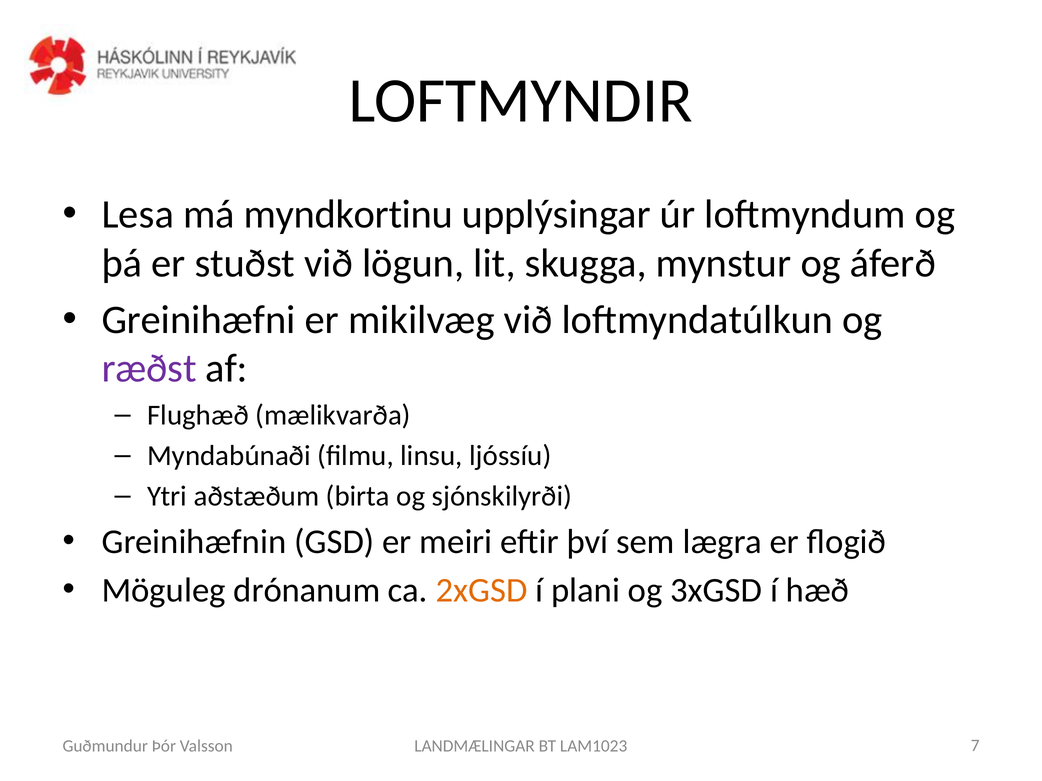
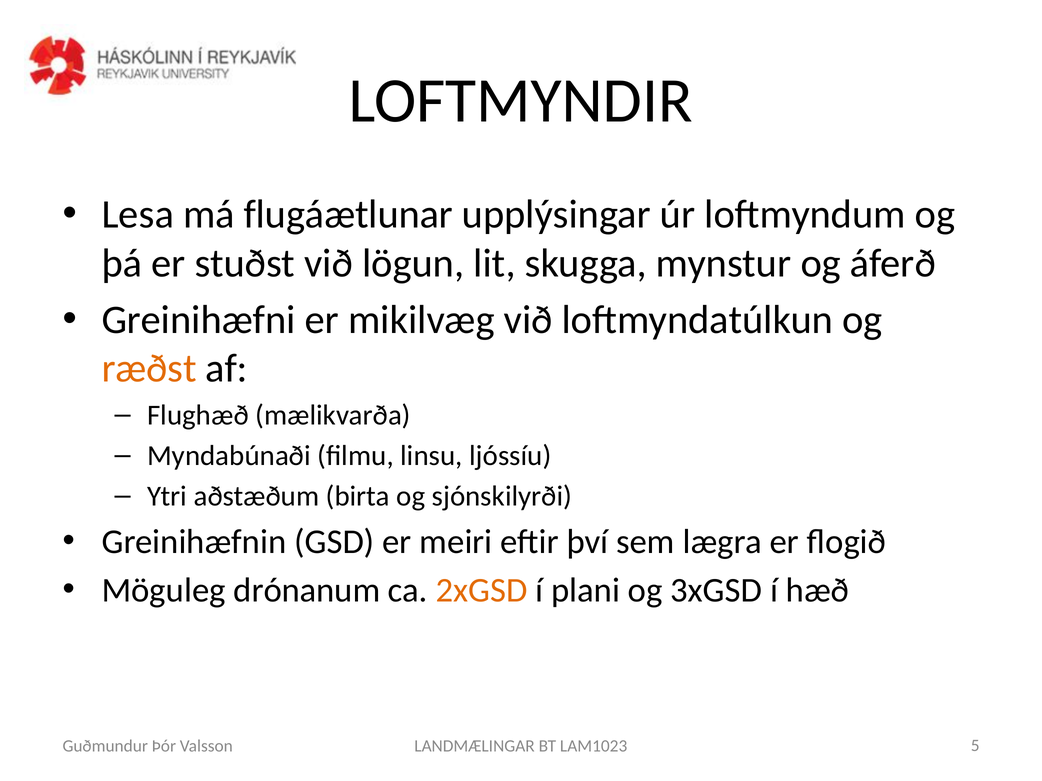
myndkortinu: myndkortinu -> flugáætlunar (348, 215)
ræðst colour: purple -> orange (149, 369)
7: 7 -> 5 (975, 746)
